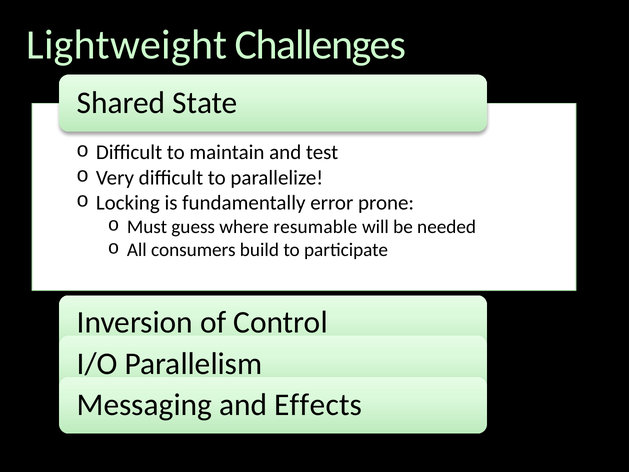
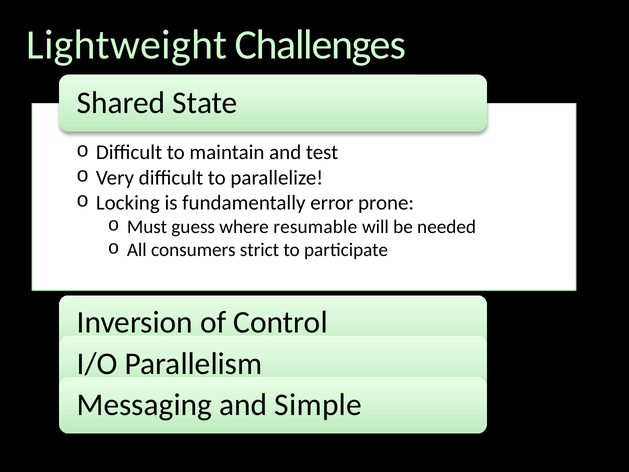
build: build -> strict (259, 250)
Effects: Effects -> Simple (318, 405)
